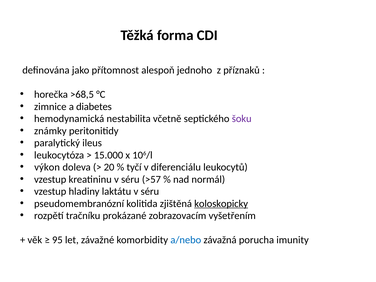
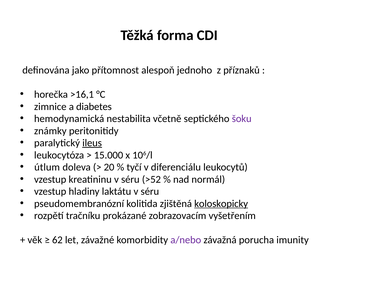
>68,5: >68,5 -> >16,1 (82, 94)
ileus underline: none -> present (92, 143)
výkon: výkon -> útlum (47, 167)
>57: >57 -> >52 (151, 179)
95: 95 -> 62 (57, 240)
a/nebo colour: blue -> purple (186, 240)
